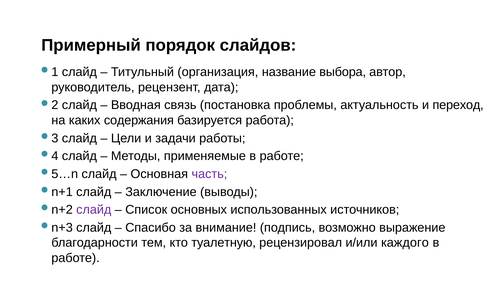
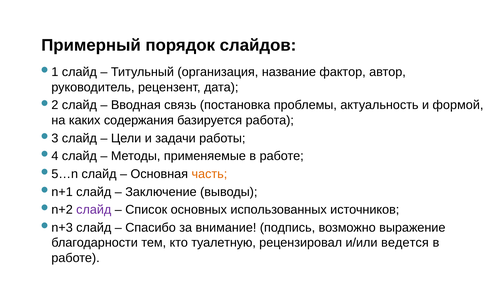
выбора: выбора -> фактор (343, 72)
переход: переход -> формой (458, 105)
часть colour: purple -> orange (209, 174)
каждого: каждого -> ведется (405, 242)
